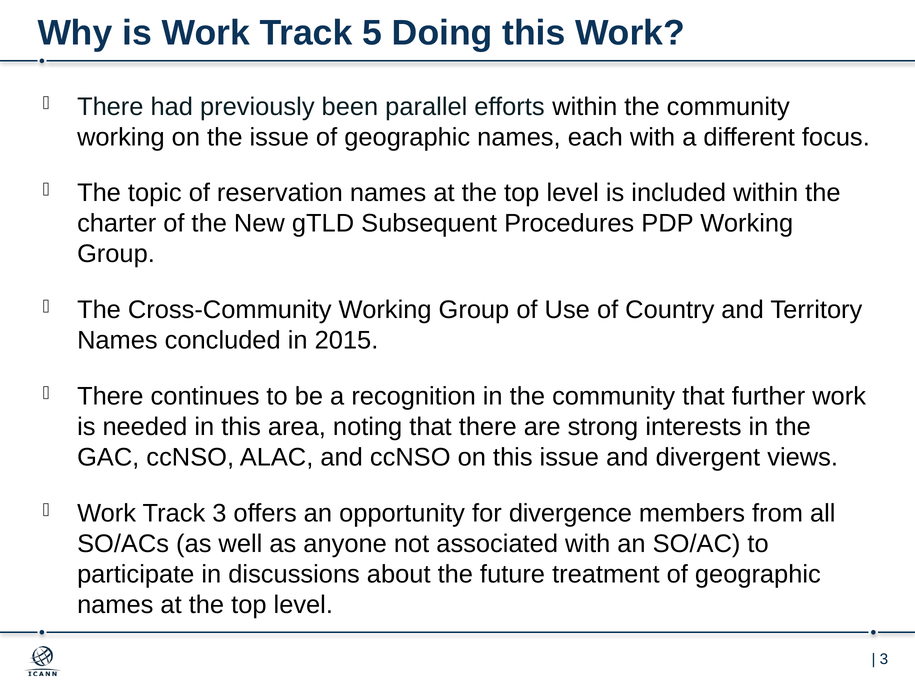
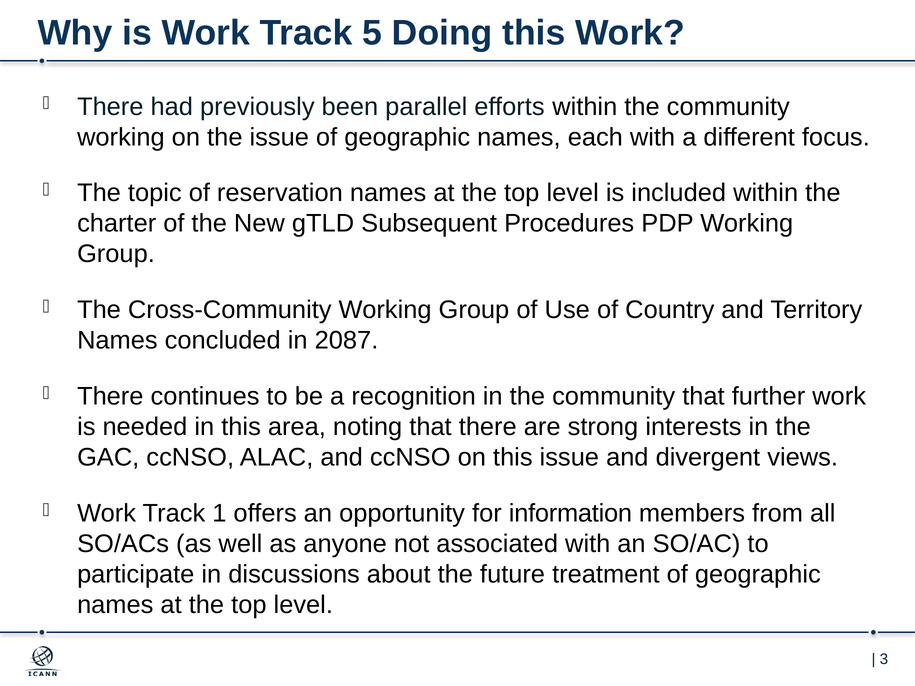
2015: 2015 -> 2087 (346, 341)
Track 3: 3 -> 1 (219, 514)
divergence: divergence -> information (570, 514)
